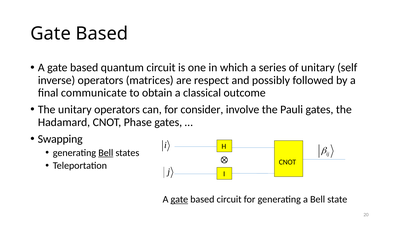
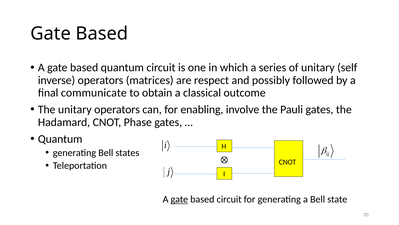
consider: consider -> enabling (202, 109)
Swapping: Swapping -> Quantum (60, 139)
Bell underline: present -> none (106, 152)
